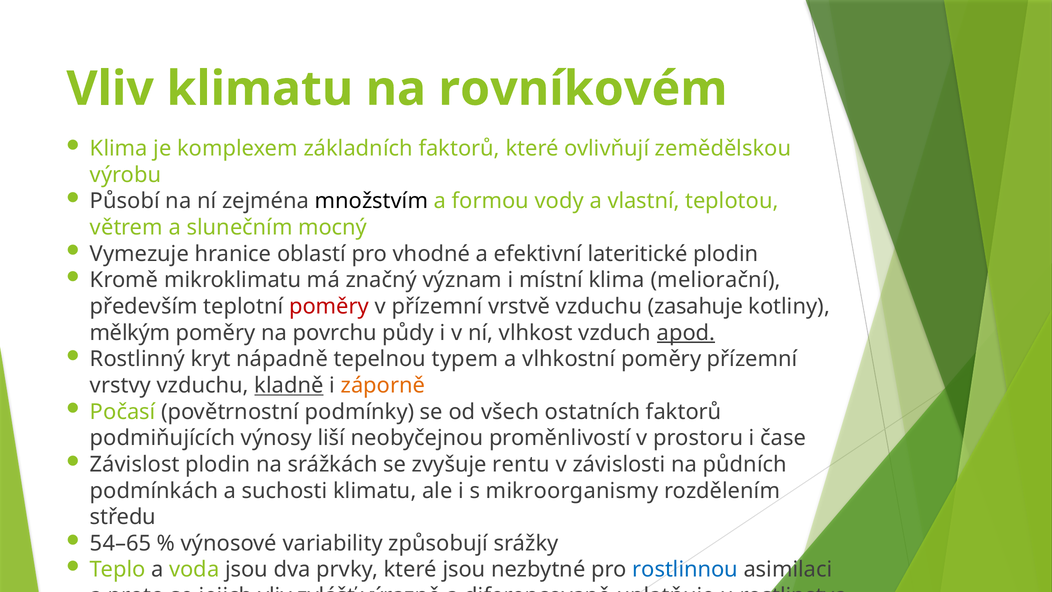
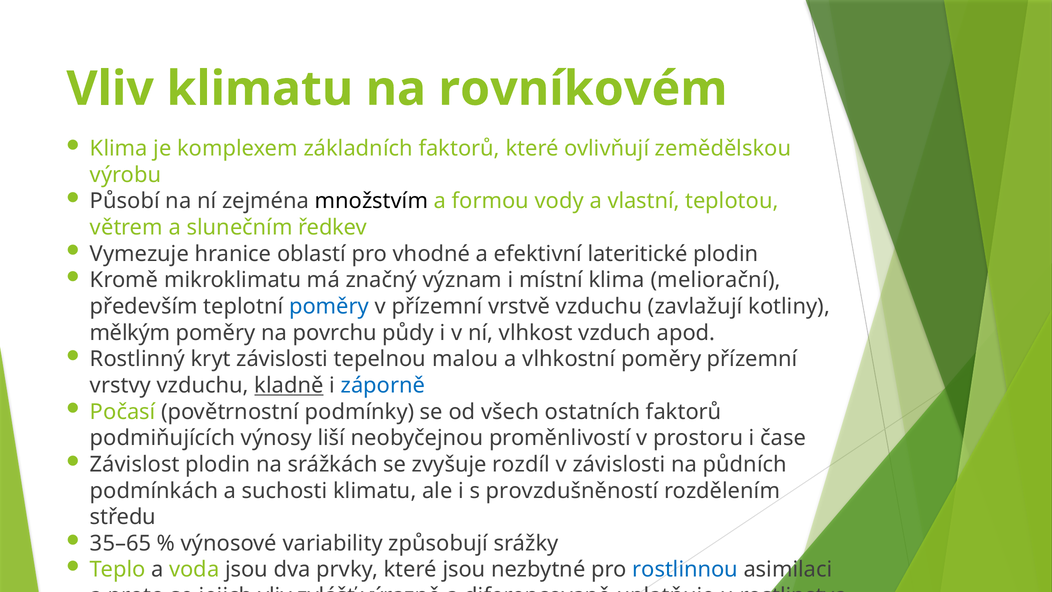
mocný: mocný -> ředkev (333, 227)
poměry colour: red -> blue (329, 306)
zasahuje: zasahuje -> zavlažují (695, 306)
apod underline: present -> none (686, 333)
kryt nápadně: nápadně -> závislosti (282, 359)
typem: typem -> malou (465, 359)
záporně colour: orange -> blue (383, 385)
rentu: rentu -> rozdíl (521, 464)
mikroorganismy: mikroorganismy -> provzdušněností (572, 491)
54–65: 54–65 -> 35–65 (121, 543)
